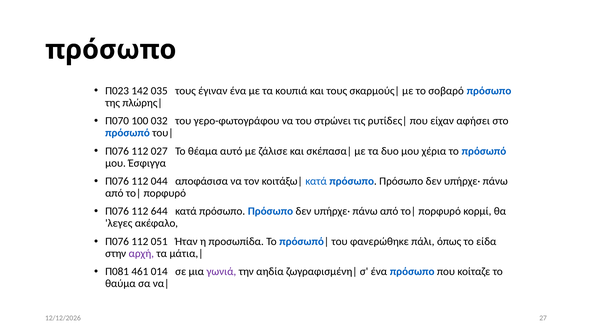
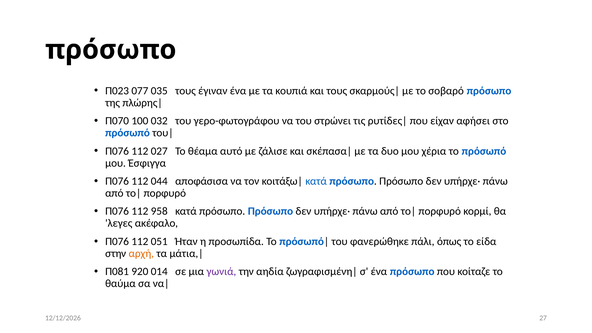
142: 142 -> 077 (140, 91)
644: 644 -> 958 (159, 211)
αρχή colour: purple -> orange (141, 253)
461: 461 -> 920 (140, 272)
